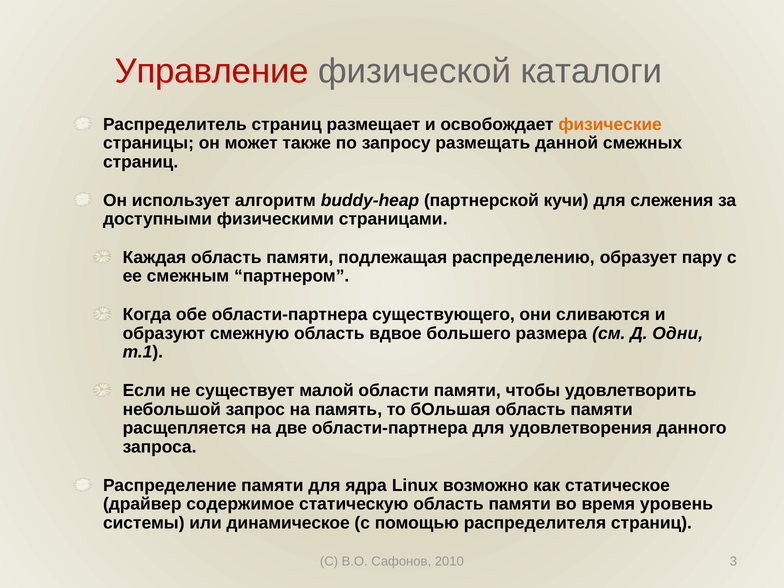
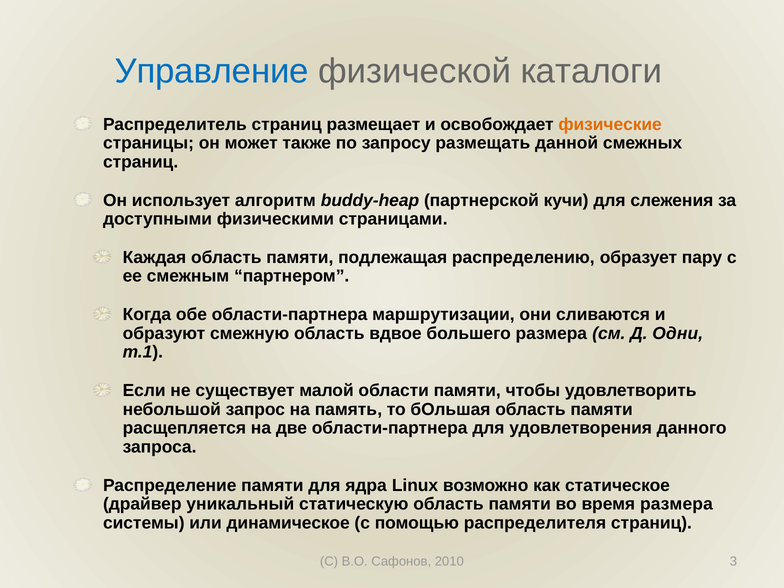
Управление colour: red -> blue (212, 71)
существующего: существующего -> маршрутизации (443, 315)
содержимое: содержимое -> уникальный (240, 504)
время уровень: уровень -> размера (676, 504)
